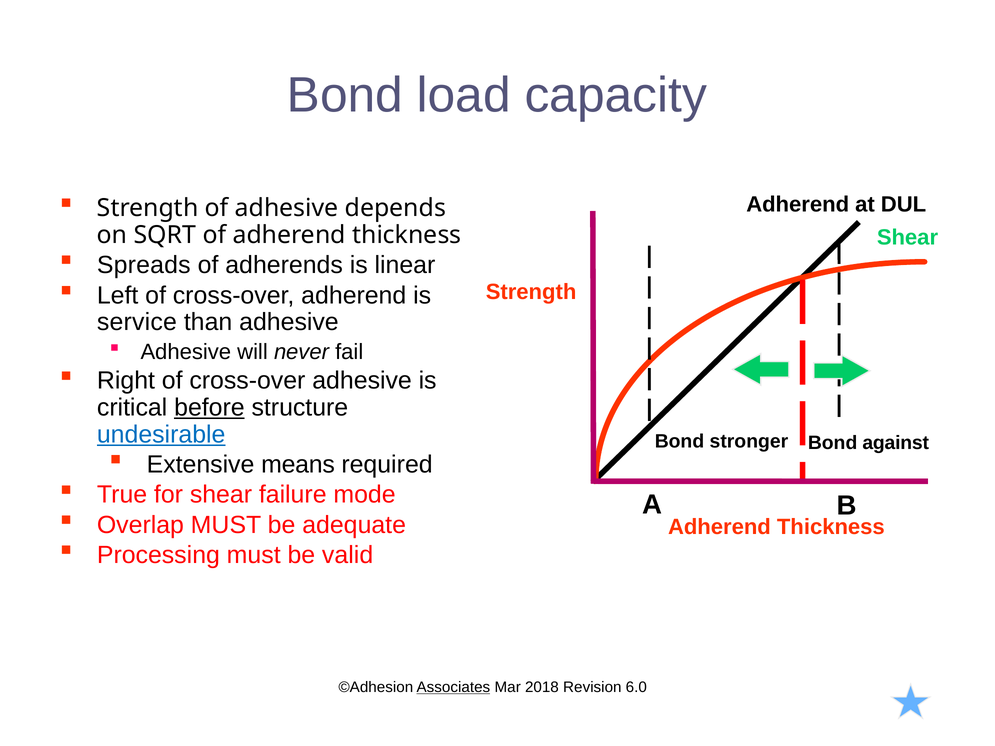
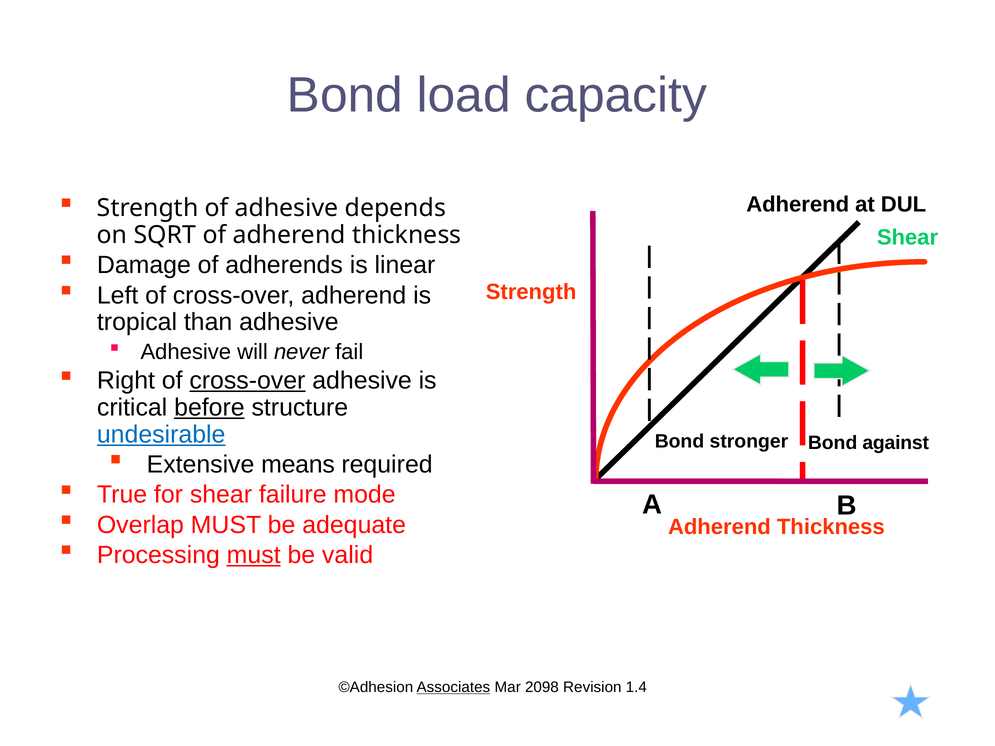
Spreads: Spreads -> Damage (144, 265)
service: service -> tropical (137, 322)
cross-over underline: none -> present (247, 381)
must underline: none -> present (254, 555)
2018: 2018 -> 2098 (542, 687)
6.0: 6.0 -> 1.4 (636, 687)
